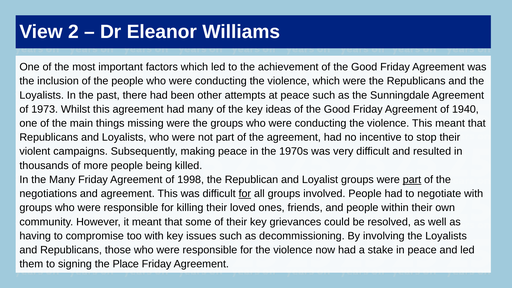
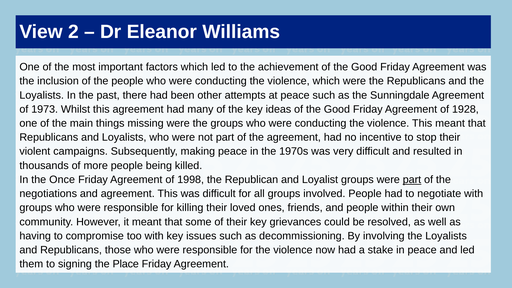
1940: 1940 -> 1928 (465, 109)
the Many: Many -> Once (62, 180)
for underline: present -> none (245, 194)
